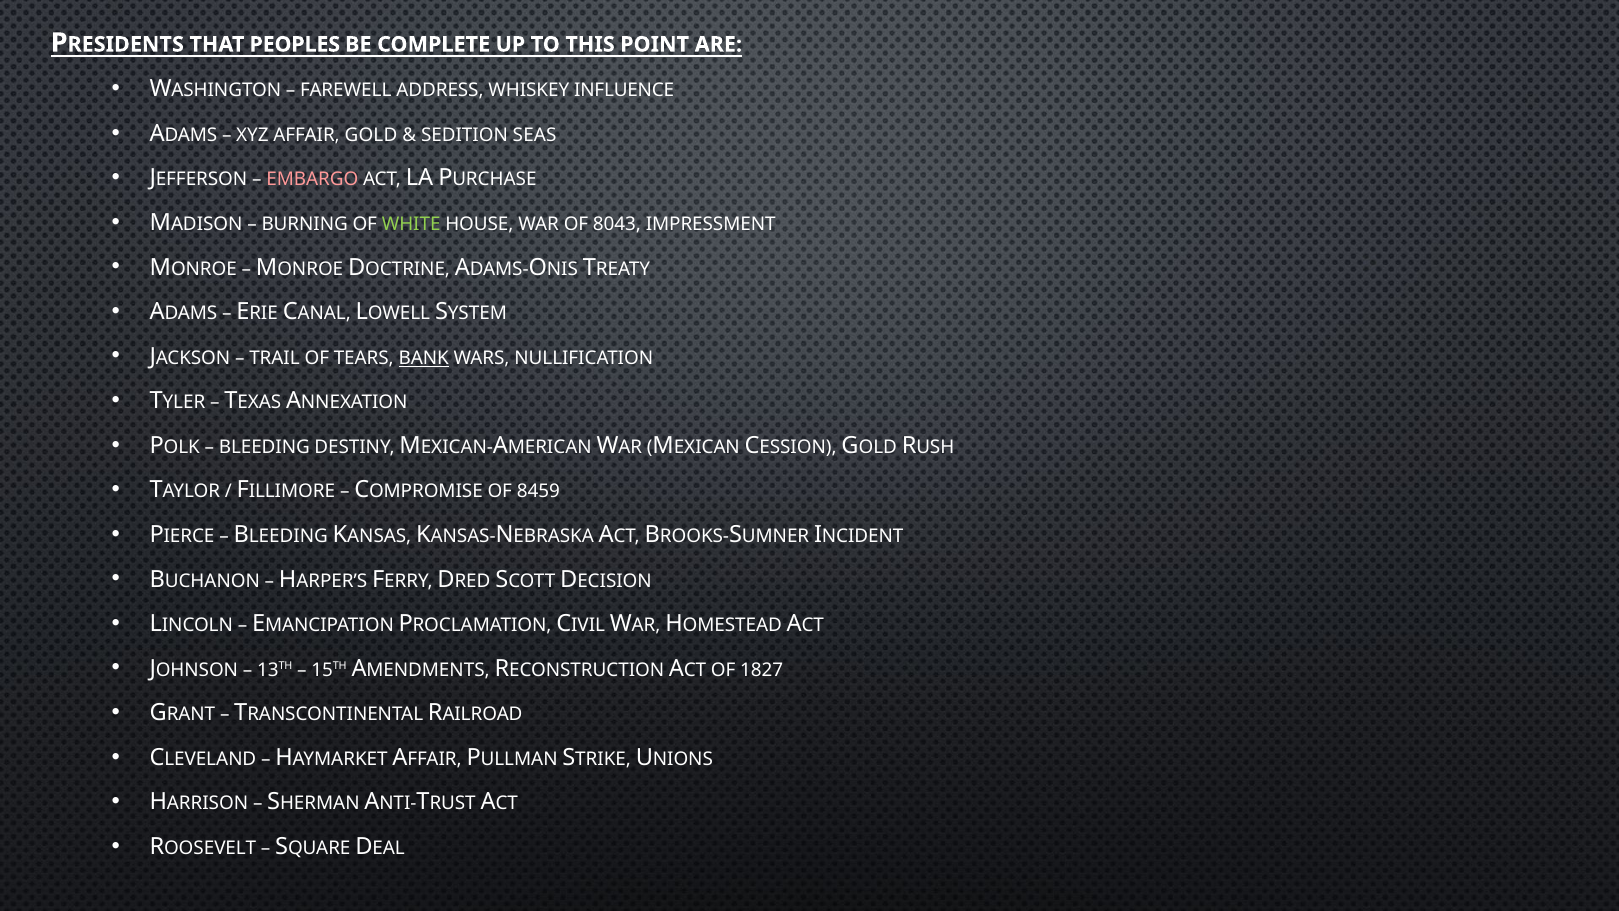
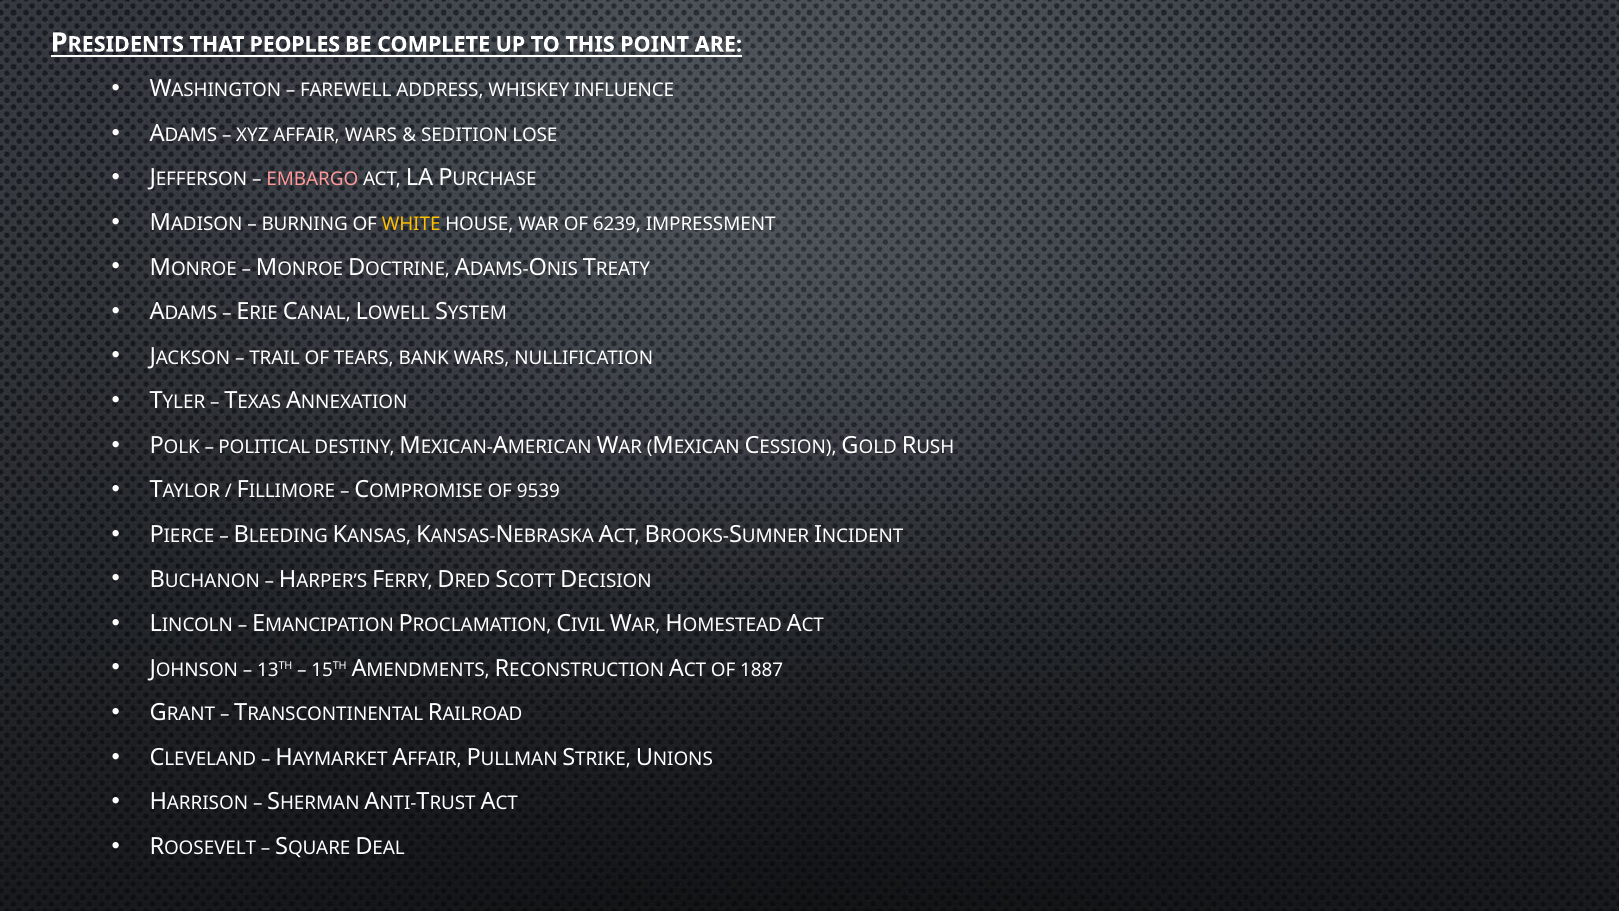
AFFAIR GOLD: GOLD -> WARS (371, 135)
SEAS: SEAS -> LOSE (535, 135)
WHITE colour: light green -> yellow (411, 224)
8043: 8043 -> 6239 (617, 224)
BANK underline: present -> none (424, 358)
BLEEDING: BLEEDING -> POLITICAL (264, 447)
8459: 8459 -> 9539 (538, 492)
1827: 1827 -> 1887 (762, 670)
